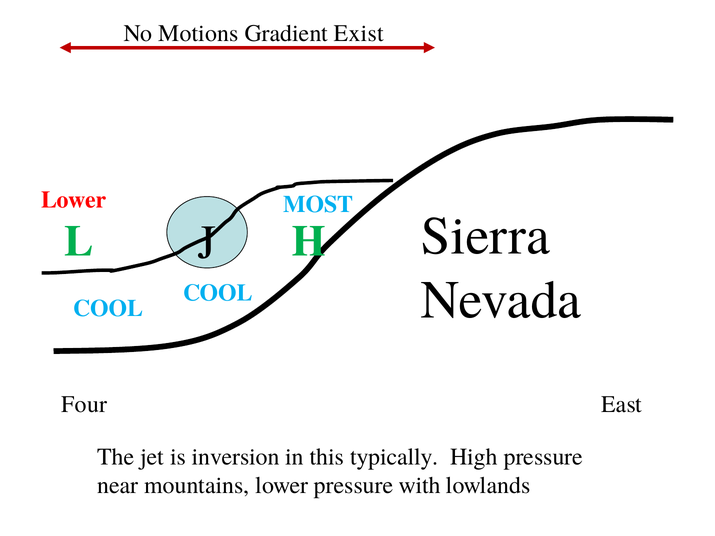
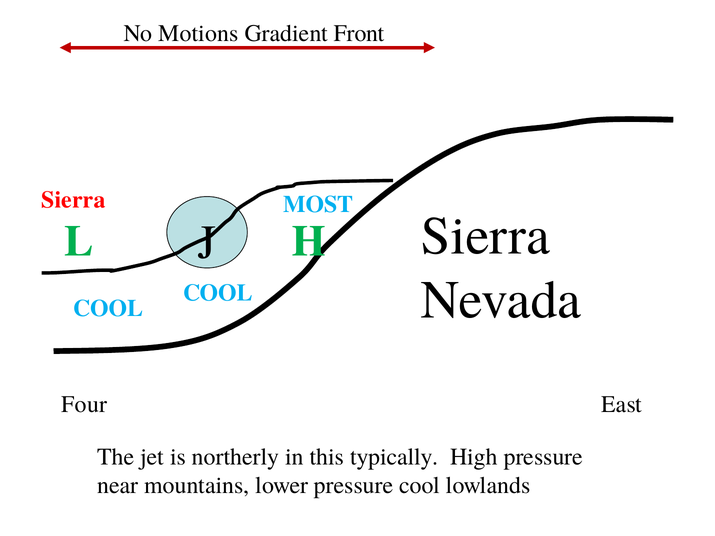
Exist: Exist -> Front (359, 33)
Lower: Lower -> Sierra (73, 200)
inversion: inversion -> northerly (236, 457)
pressure with: with -> cool (420, 486)
